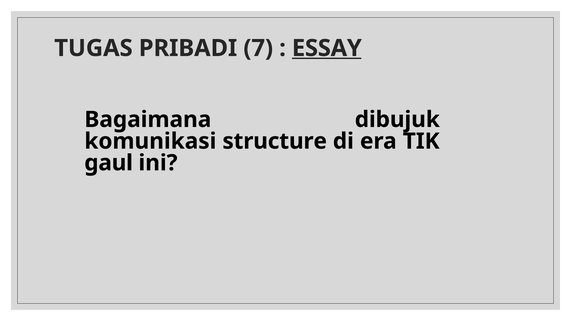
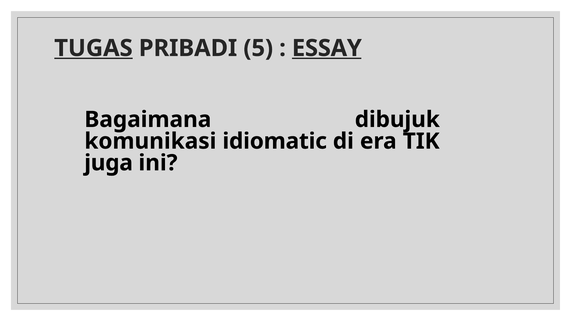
TUGAS underline: none -> present (93, 48)
7: 7 -> 5 (258, 48)
structure: structure -> idiomatic (275, 141)
gaul: gaul -> juga (109, 163)
